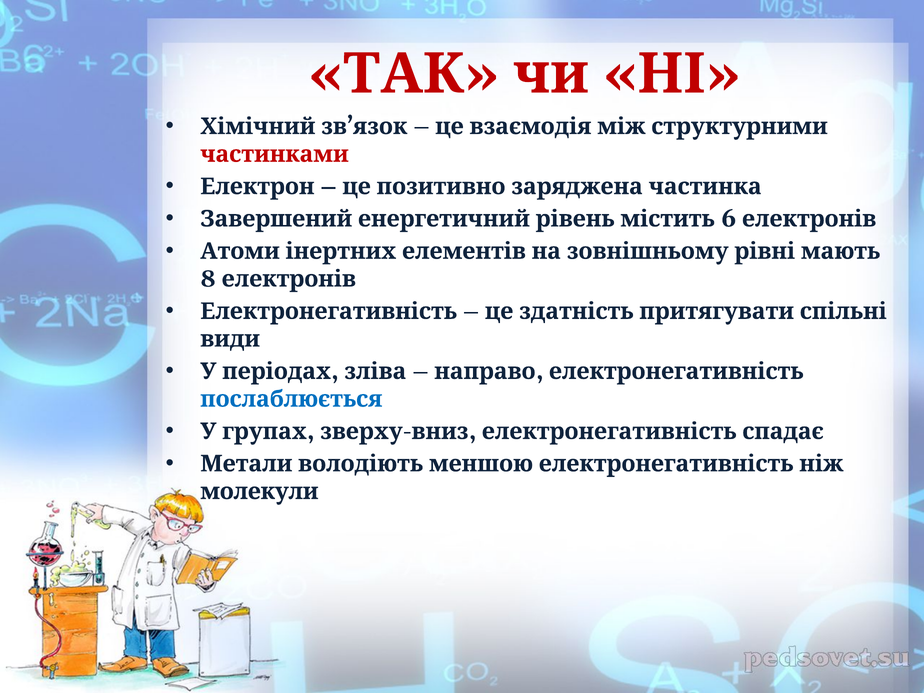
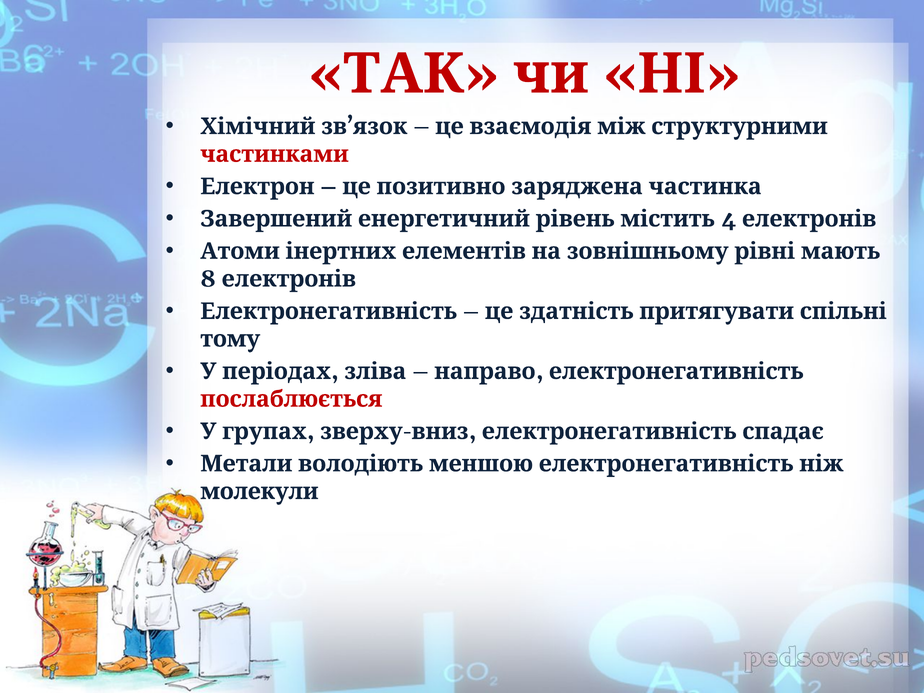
6: 6 -> 4 (729, 219)
види: види -> тому (230, 339)
послаблюється colour: blue -> red (291, 399)
